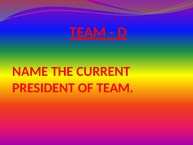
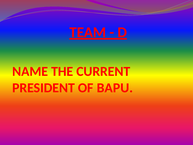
OF TEAM: TEAM -> BAPU (115, 88)
